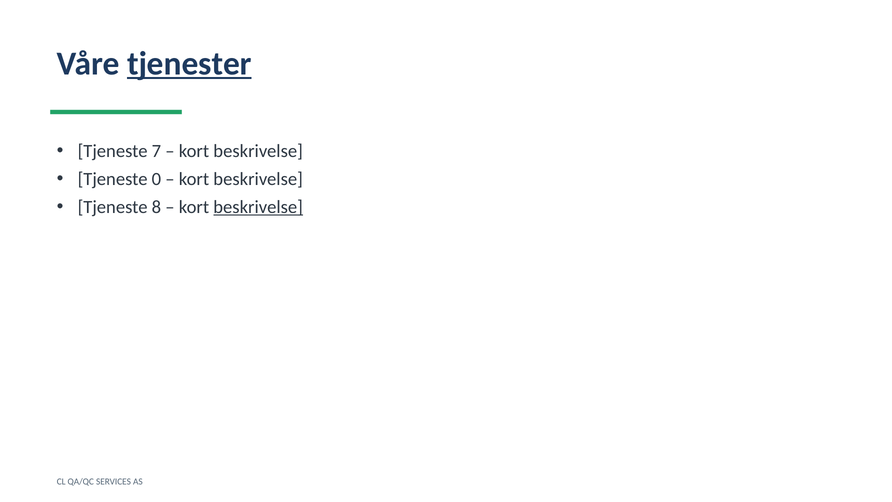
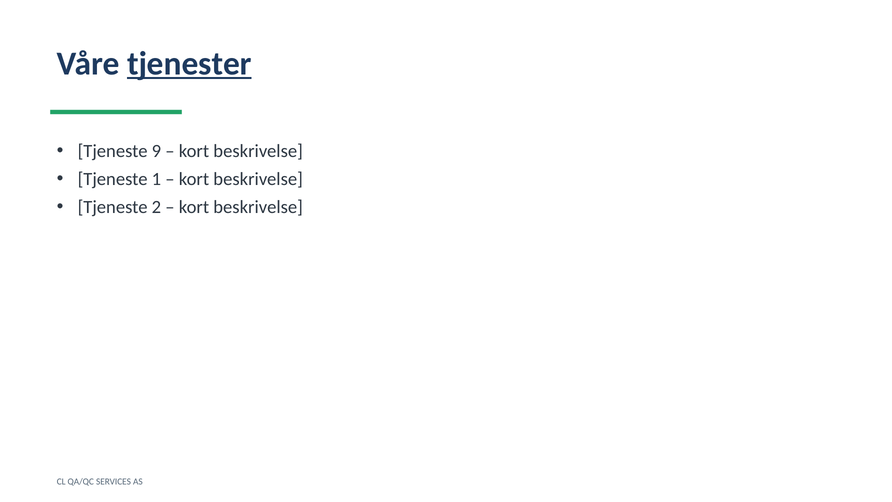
7: 7 -> 9 (156, 151)
0: 0 -> 1 (156, 179)
8: 8 -> 2 (156, 207)
beskrivelse underline: present -> none (258, 207)
